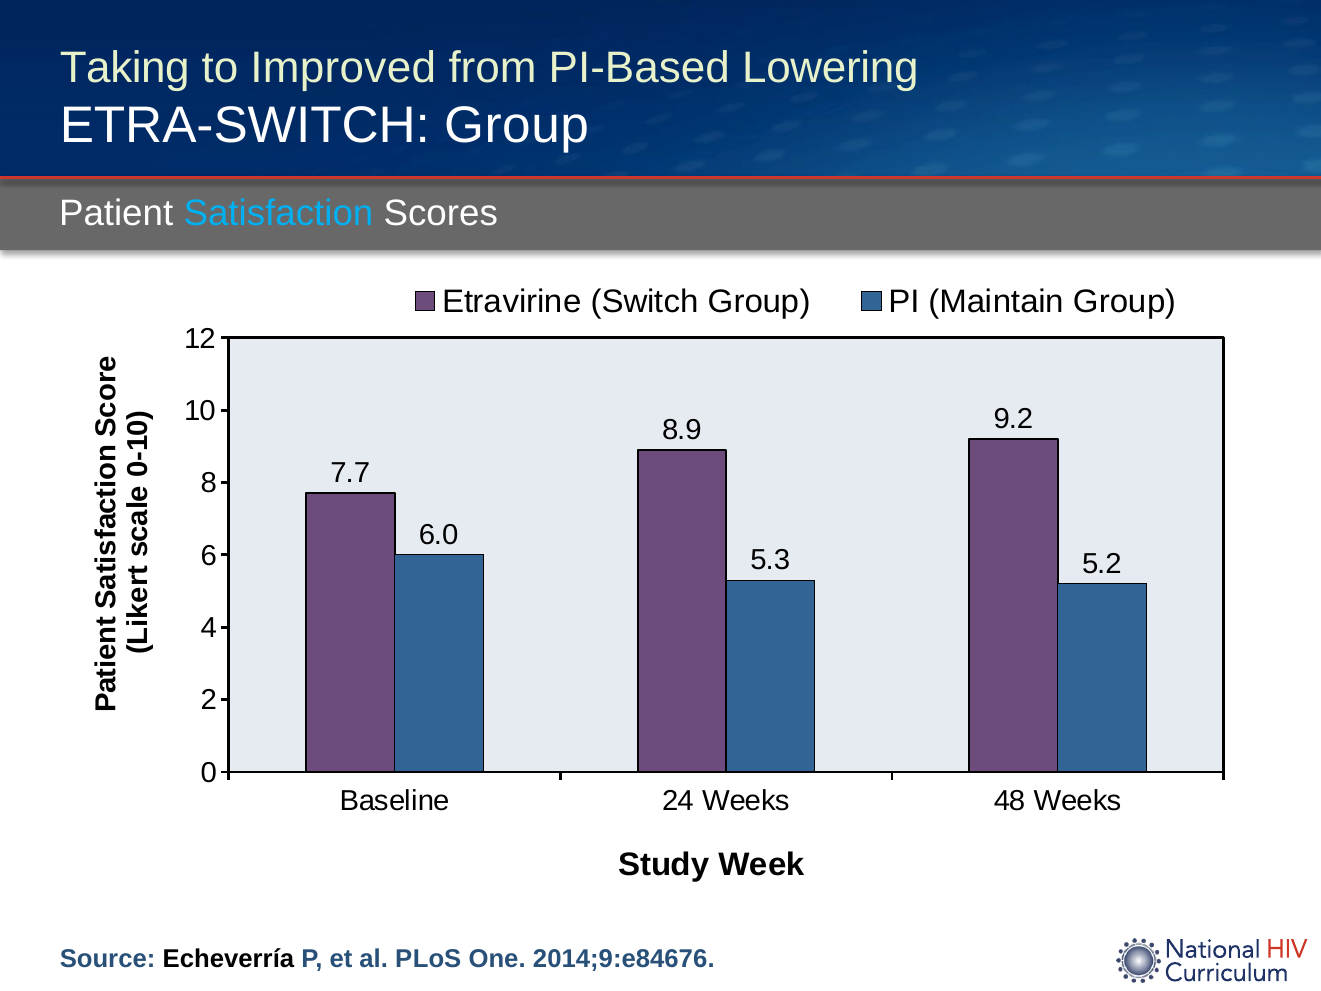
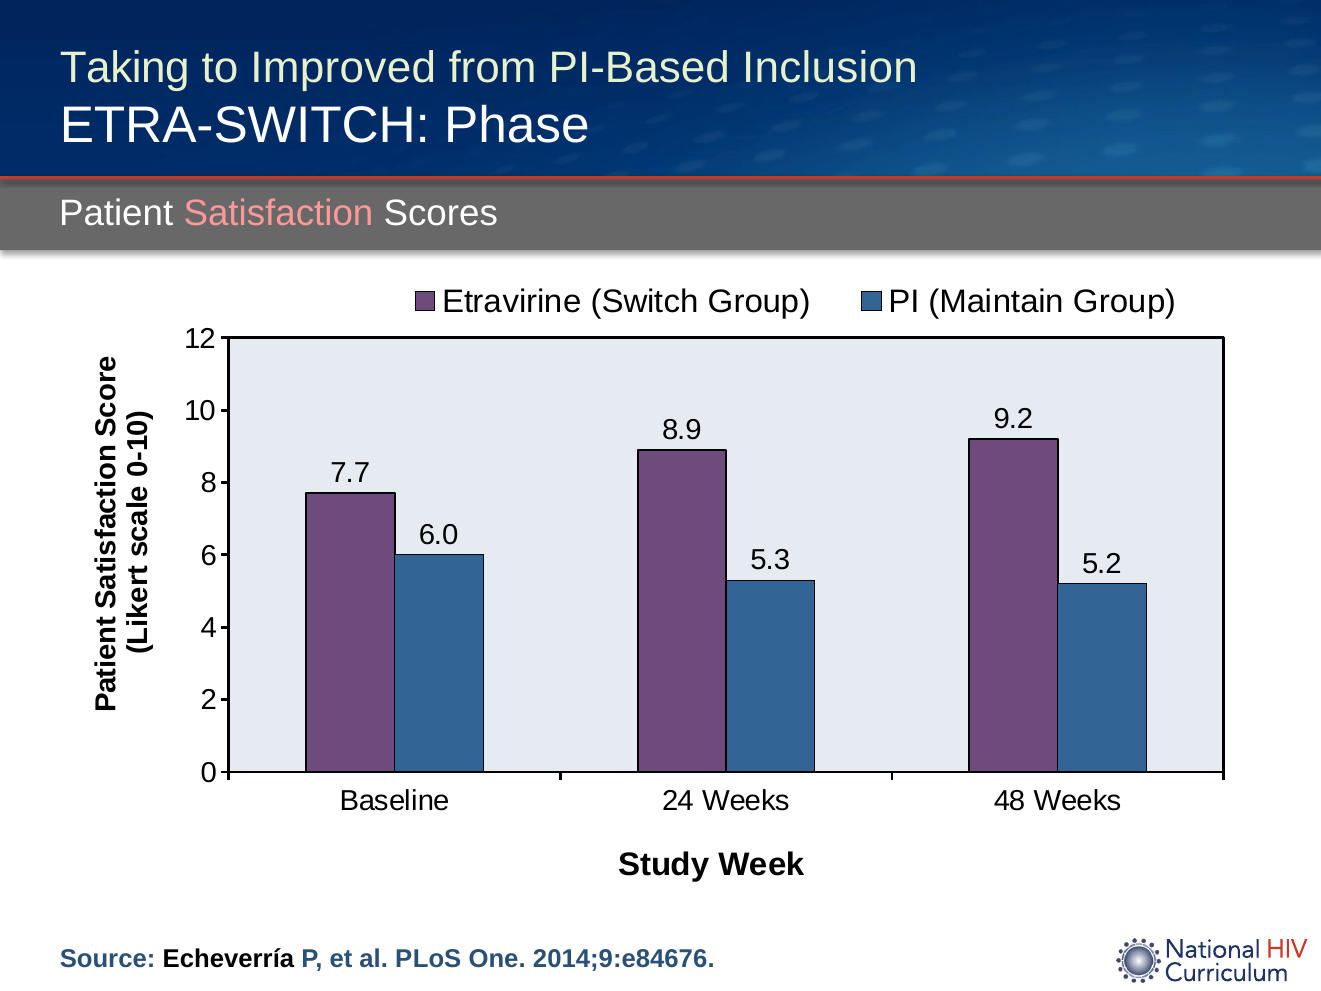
Lowering: Lowering -> Inclusion (830, 68)
ETRA-SWITCH Group: Group -> Phase (517, 126)
Satisfaction colour: light blue -> pink (278, 213)
